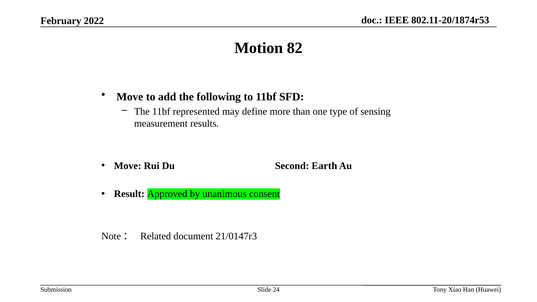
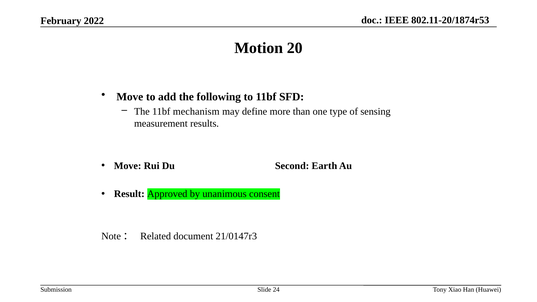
82: 82 -> 20 (295, 48)
represented: represented -> mechanism (196, 111)
